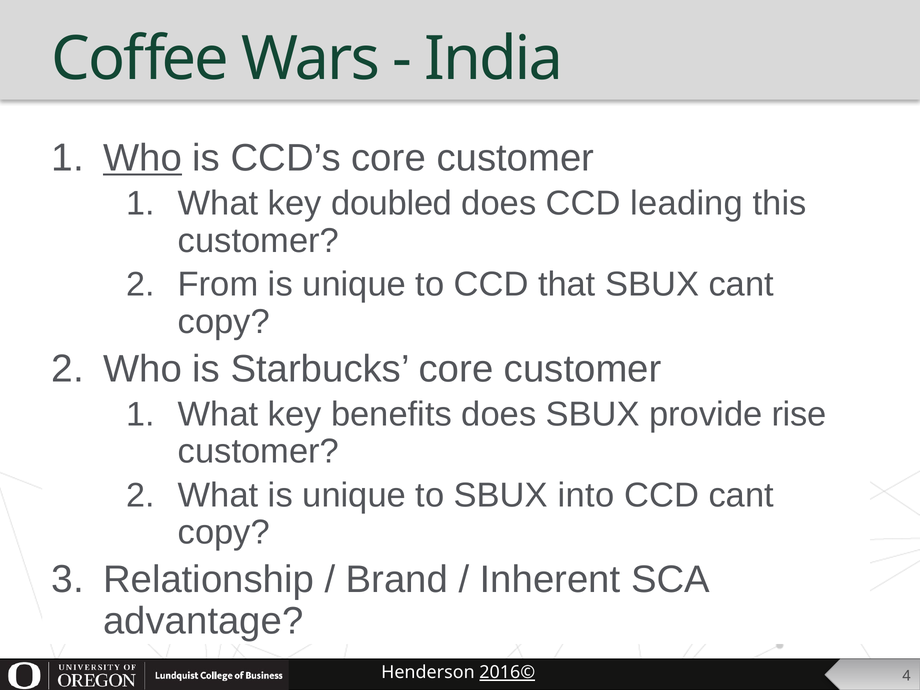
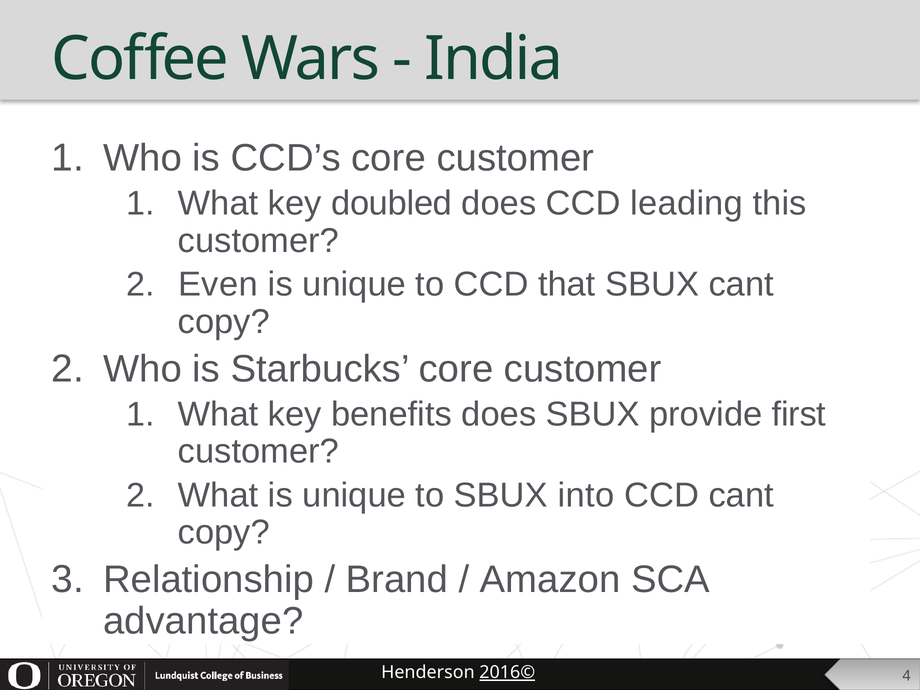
Who underline: present -> none (142, 158)
From: From -> Even (218, 284)
rise: rise -> first (799, 414)
Inherent: Inherent -> Amazon (550, 580)
